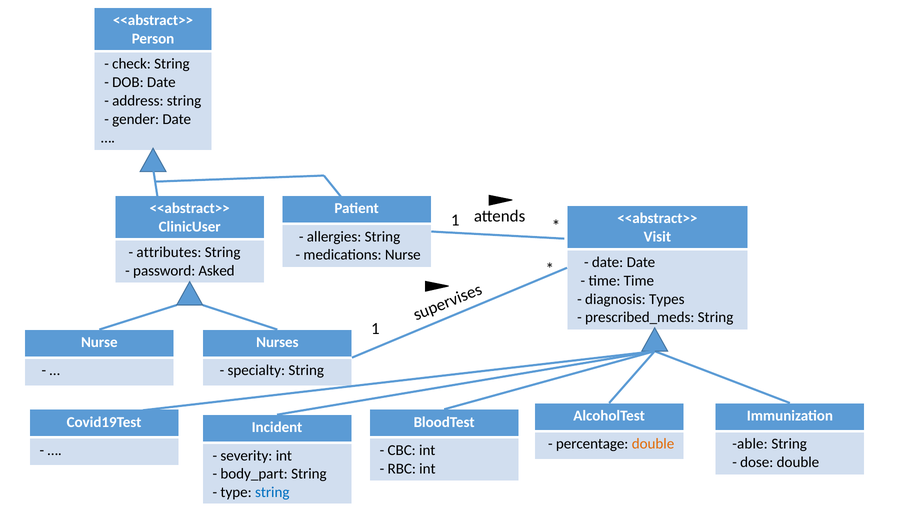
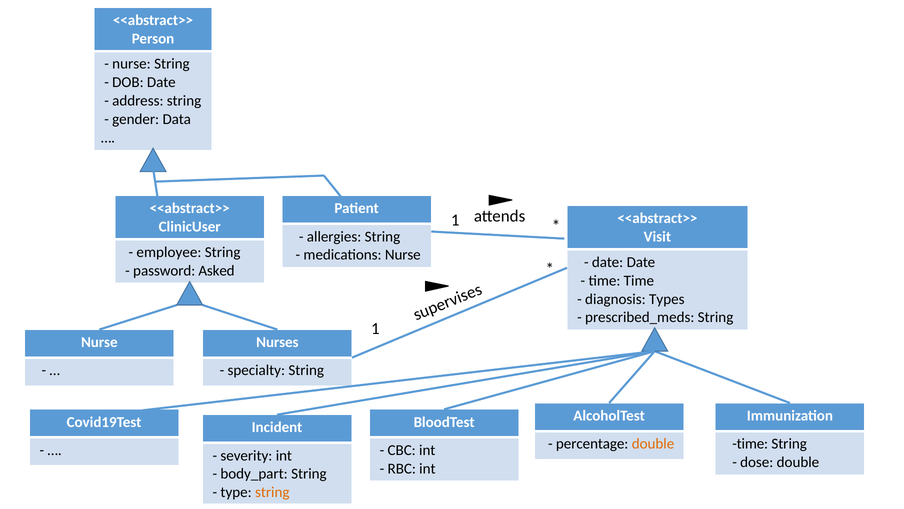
check: check -> nurse (131, 64)
gender Date: Date -> Data (177, 119)
attributes: attributes -> employee (169, 252)
able: able -> time (750, 443)
string colour: blue -> orange (272, 492)
